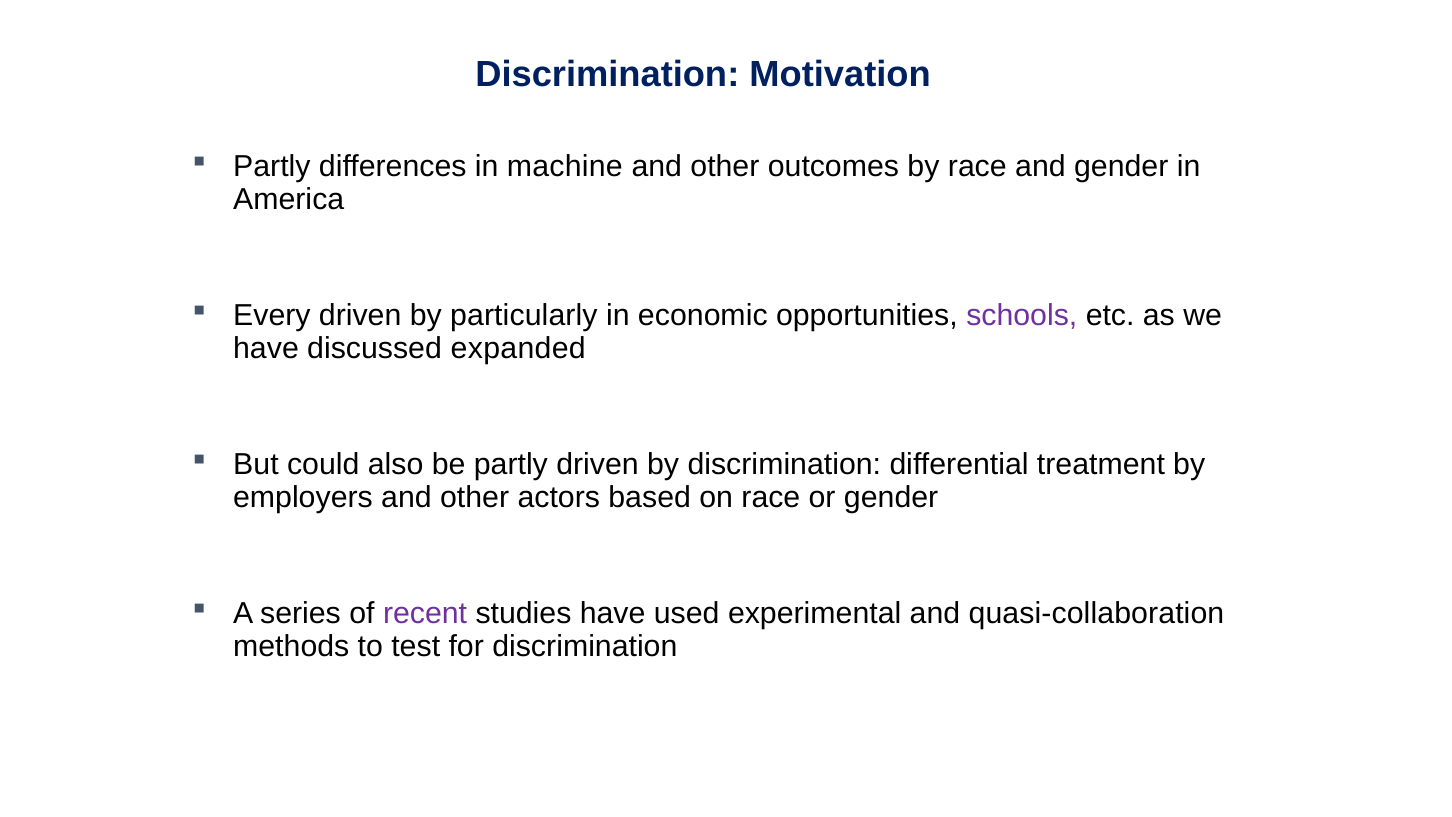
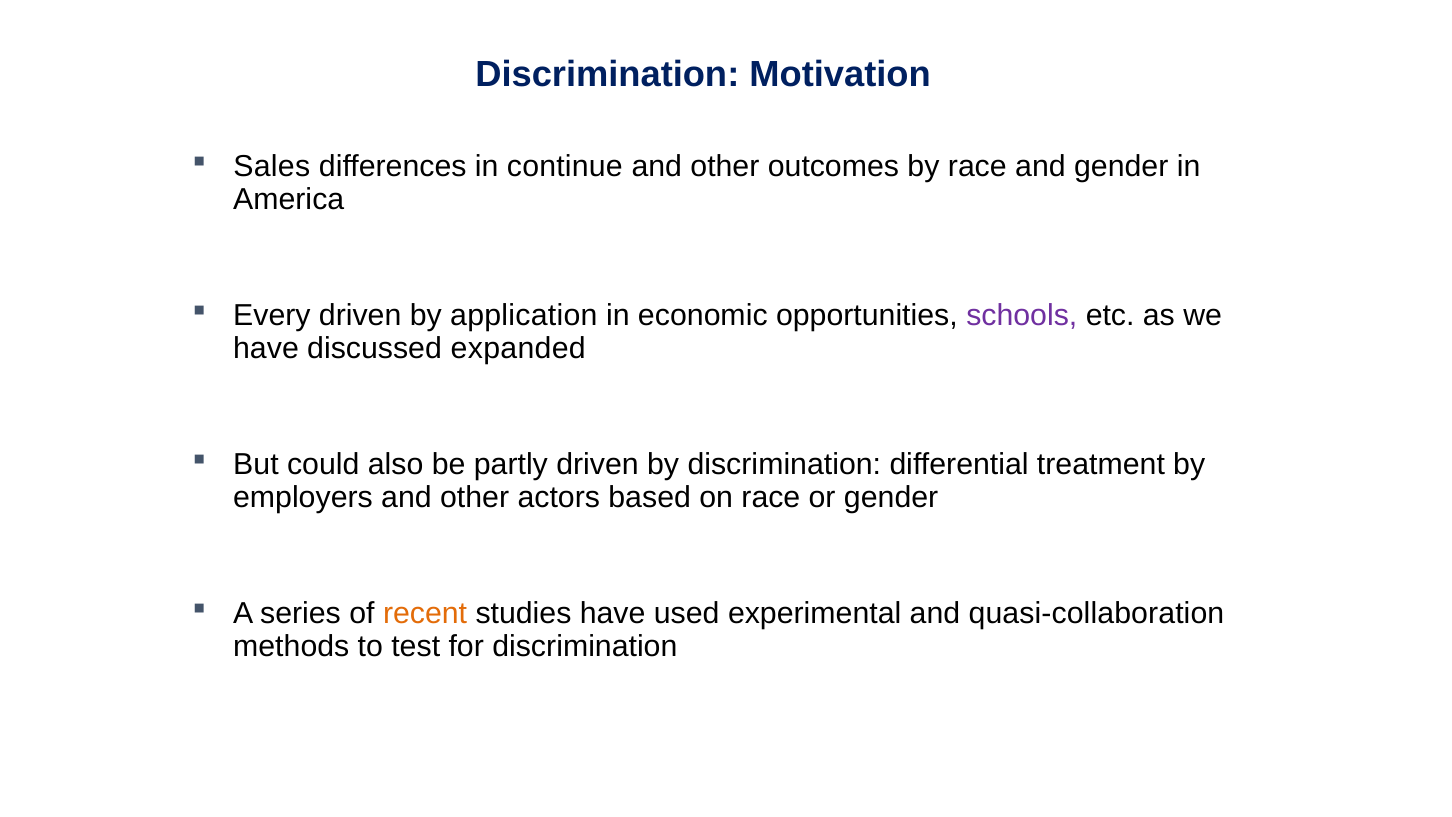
Partly: Partly -> Sales (272, 167)
machine: machine -> continue (565, 167)
particularly: particularly -> application (524, 316)
recent colour: purple -> orange (425, 613)
